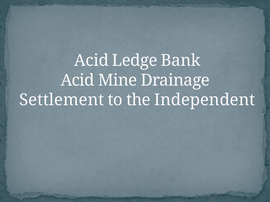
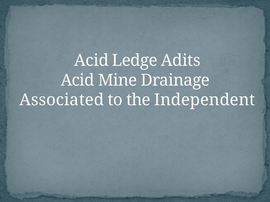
Bank: Bank -> Adits (181, 61)
Settlement: Settlement -> Associated (62, 100)
